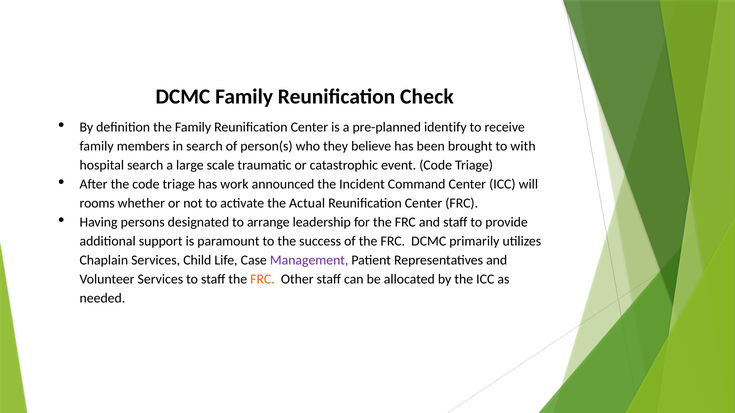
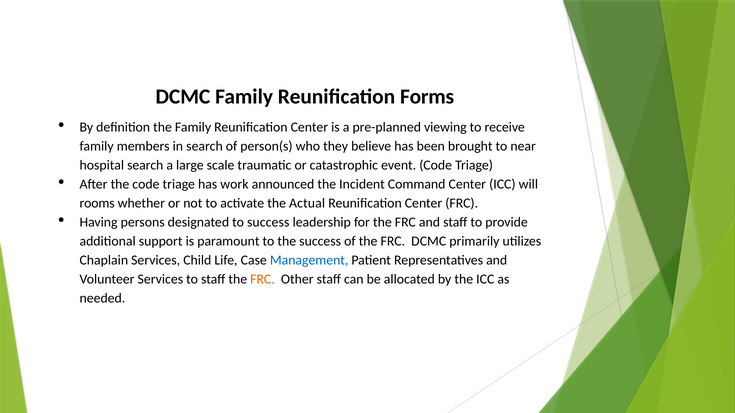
Check: Check -> Forms (427, 97)
identify: identify -> viewing (445, 128)
with: with -> near (523, 147)
to arrange: arrange -> success (268, 223)
Management colour: purple -> blue (309, 261)
